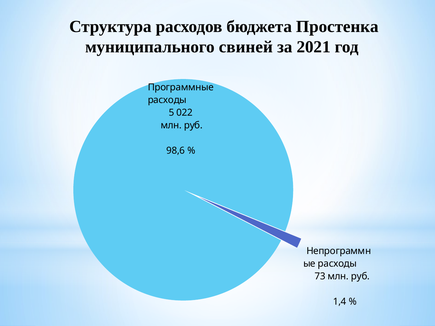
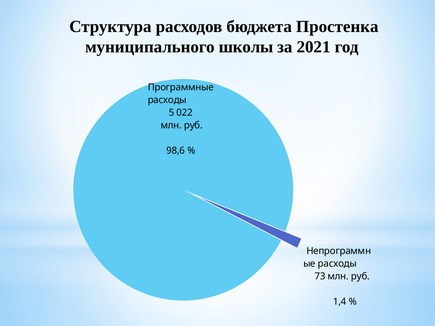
свиней: свиней -> школы (246, 47)
